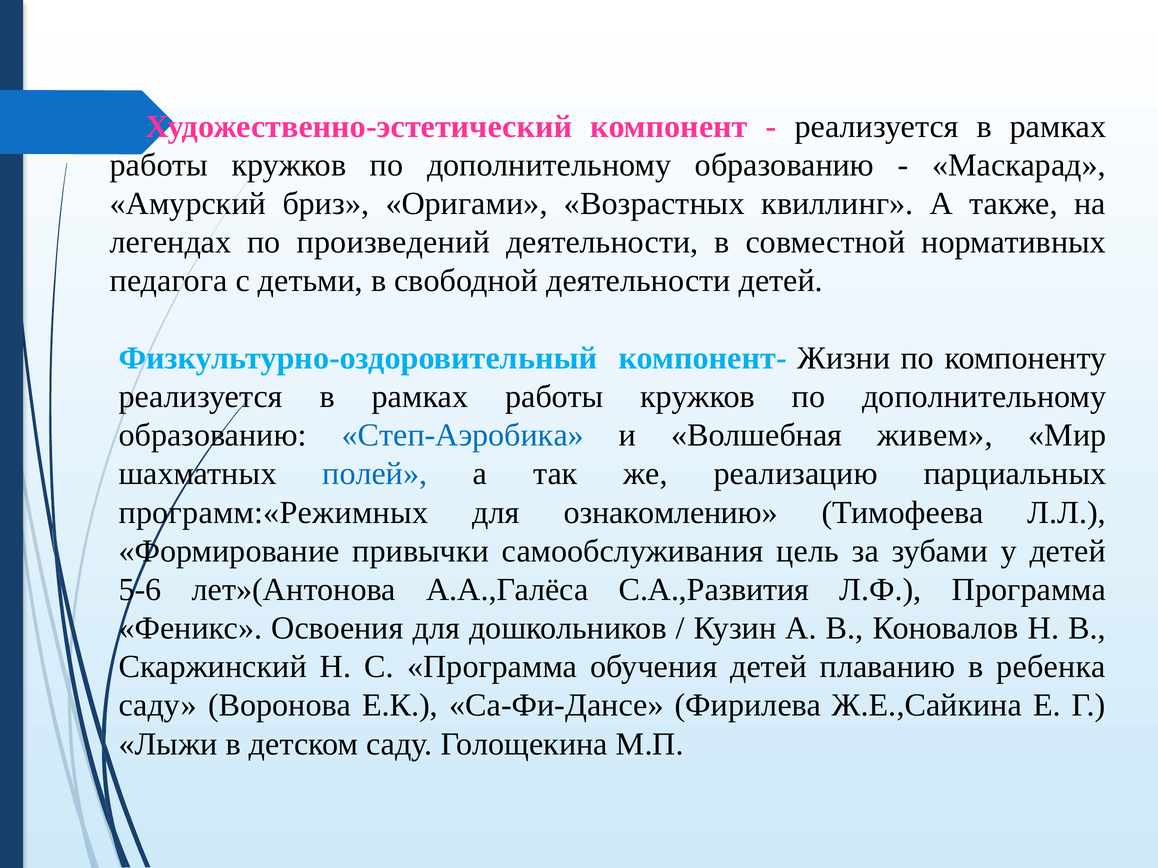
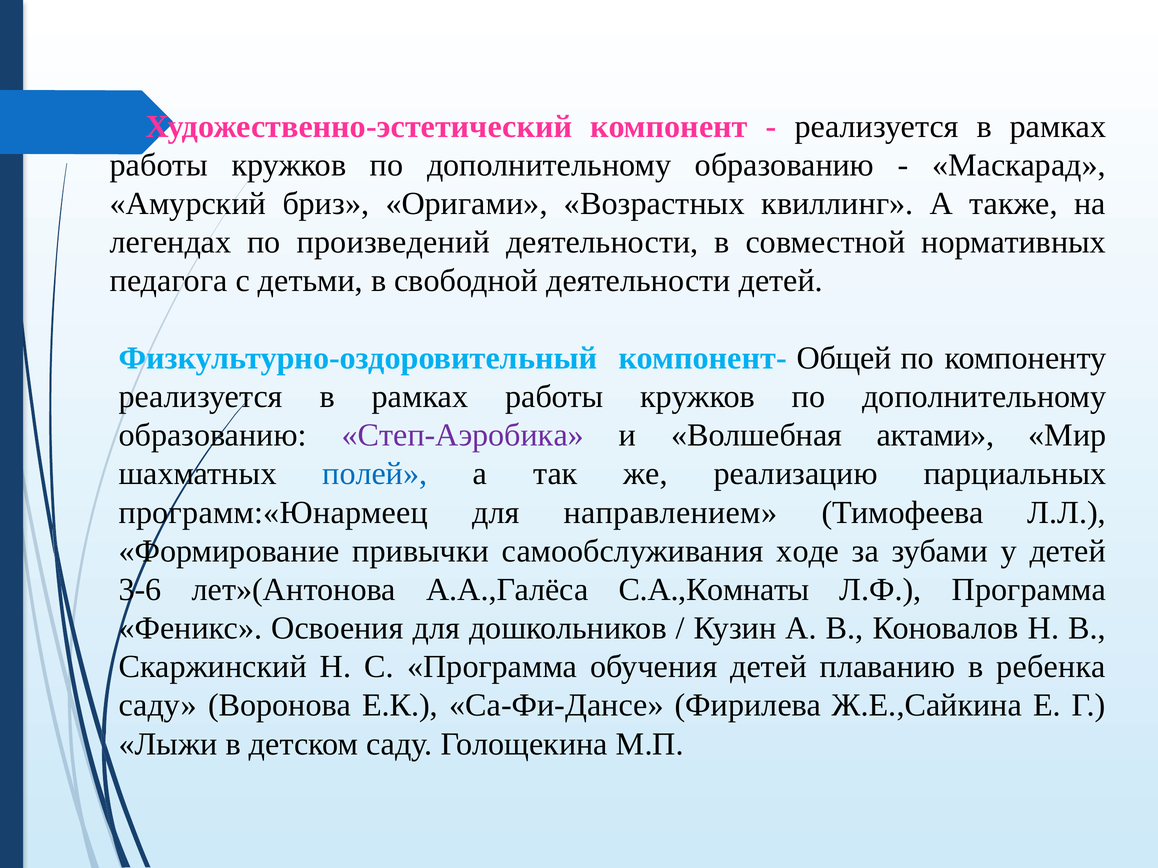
Жизни: Жизни -> Общей (844, 358)
Степ-Аэробика colour: blue -> purple (463, 435)
живем: живем -> актами (935, 435)
программ:«Режимных: программ:«Режимных -> программ:«Юнармеец (273, 513)
ознакомлению: ознакомлению -> направлением (671, 513)
цель: цель -> ходе (808, 551)
5-6: 5-6 -> 3-6 (140, 590)
С.А.,Развития: С.А.,Развития -> С.А.,Комнаты (714, 590)
